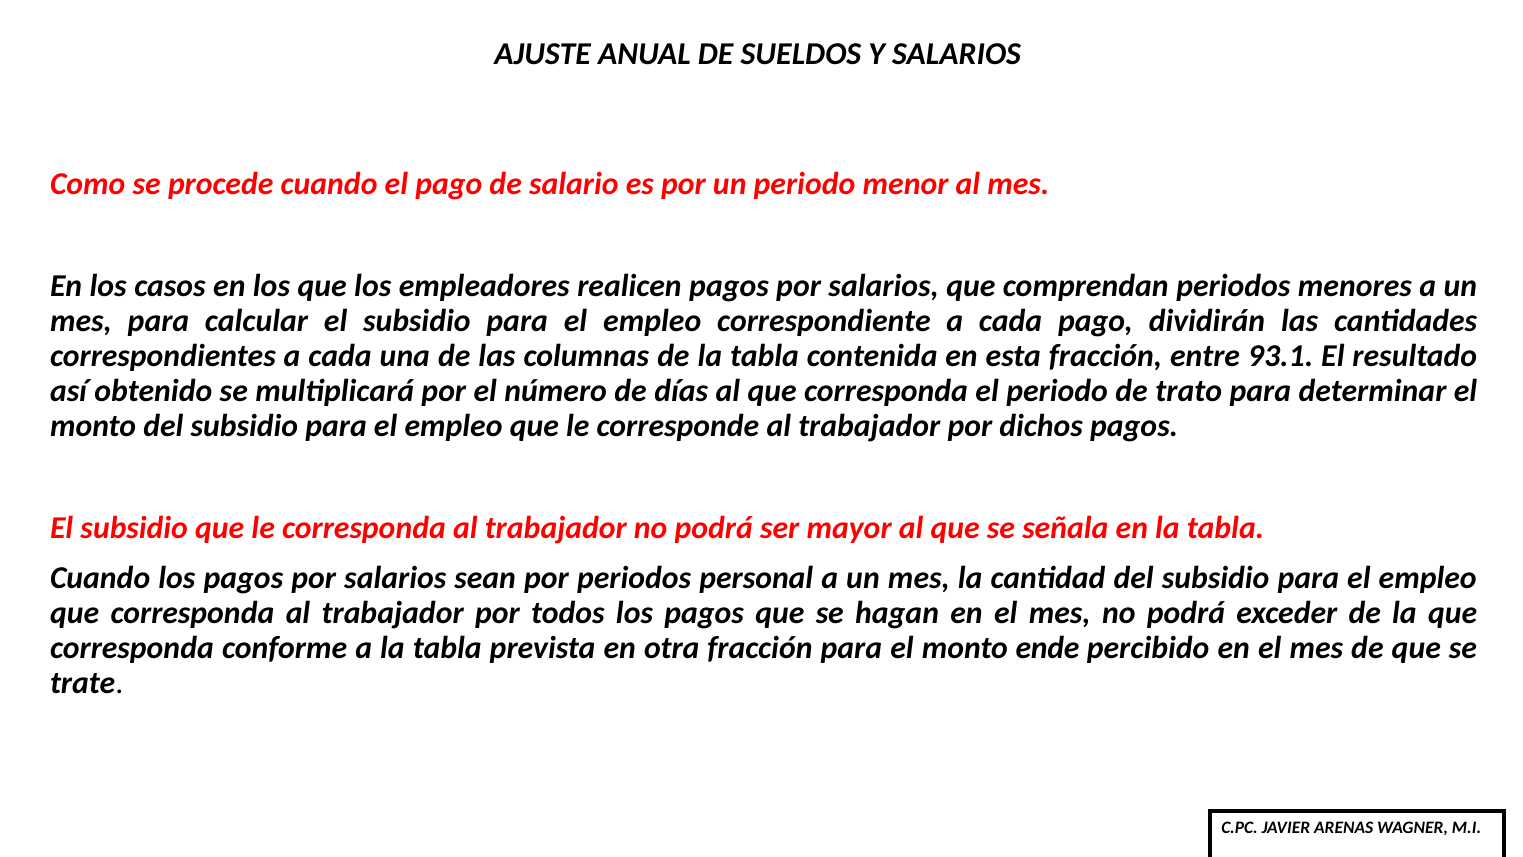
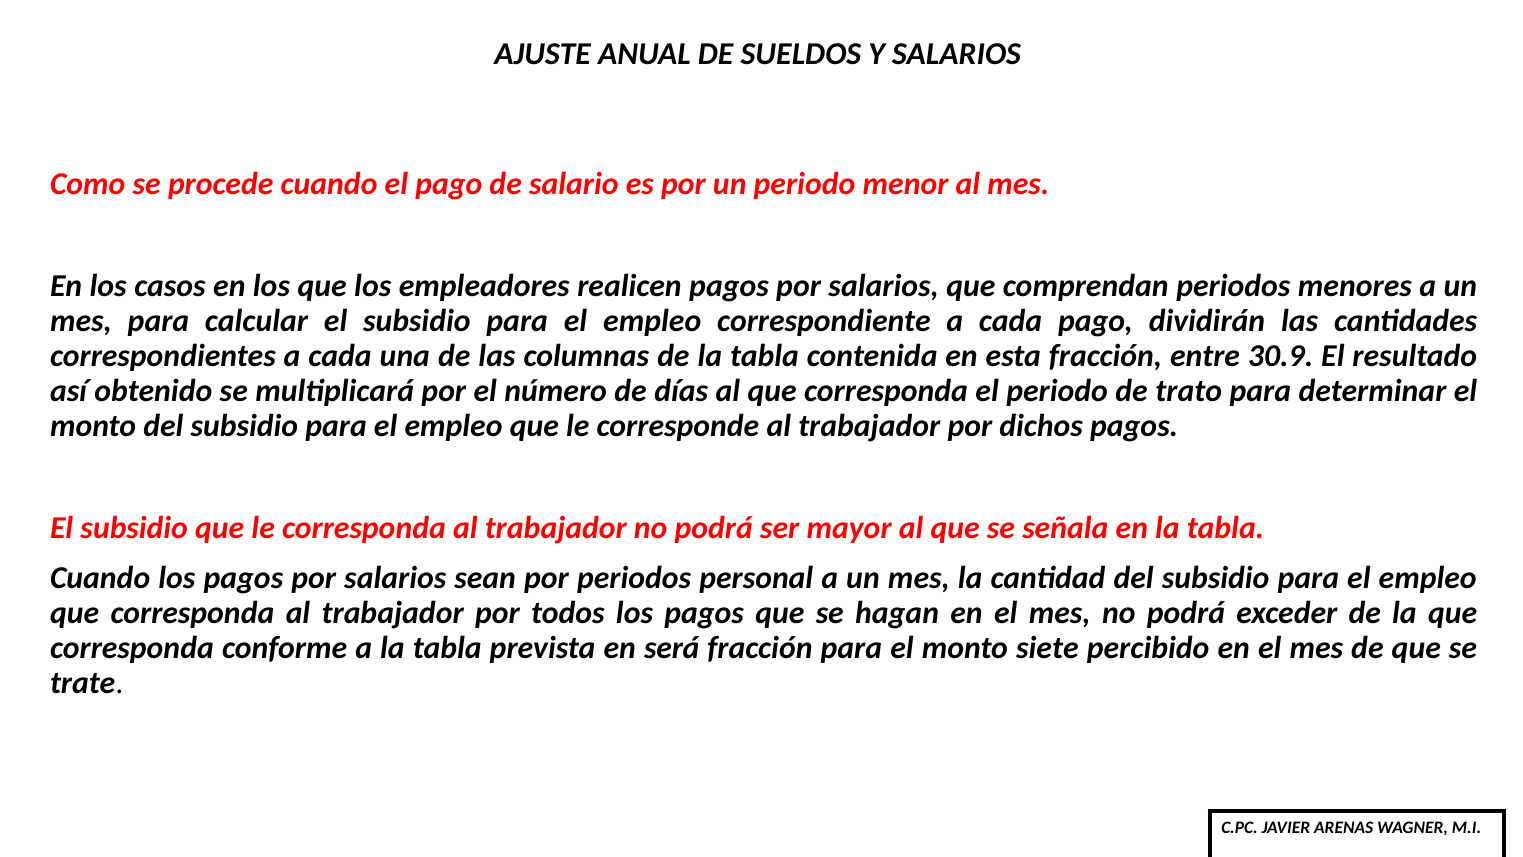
93.1: 93.1 -> 30.9 (1281, 356)
otra: otra -> será (672, 648)
ende: ende -> siete (1047, 648)
